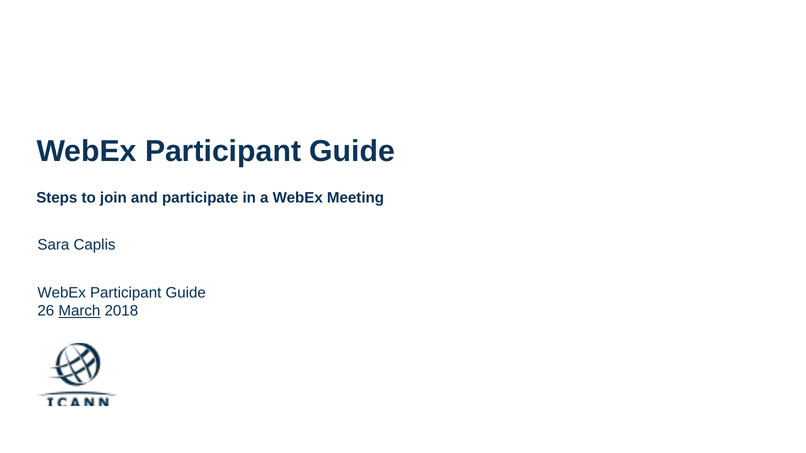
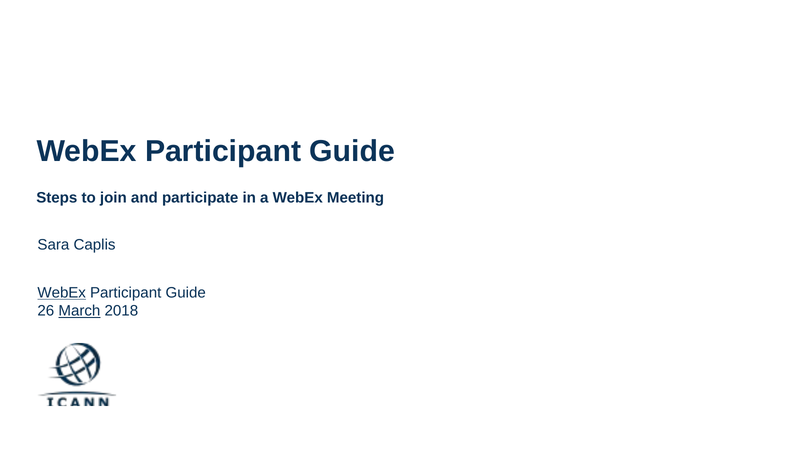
WebEx underline: none -> present (62, 293)
